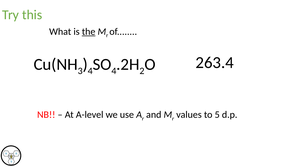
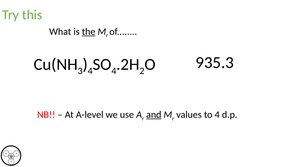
263.4: 263.4 -> 935.3 (215, 63)
and underline: none -> present (154, 115)
to 5: 5 -> 4 (217, 115)
